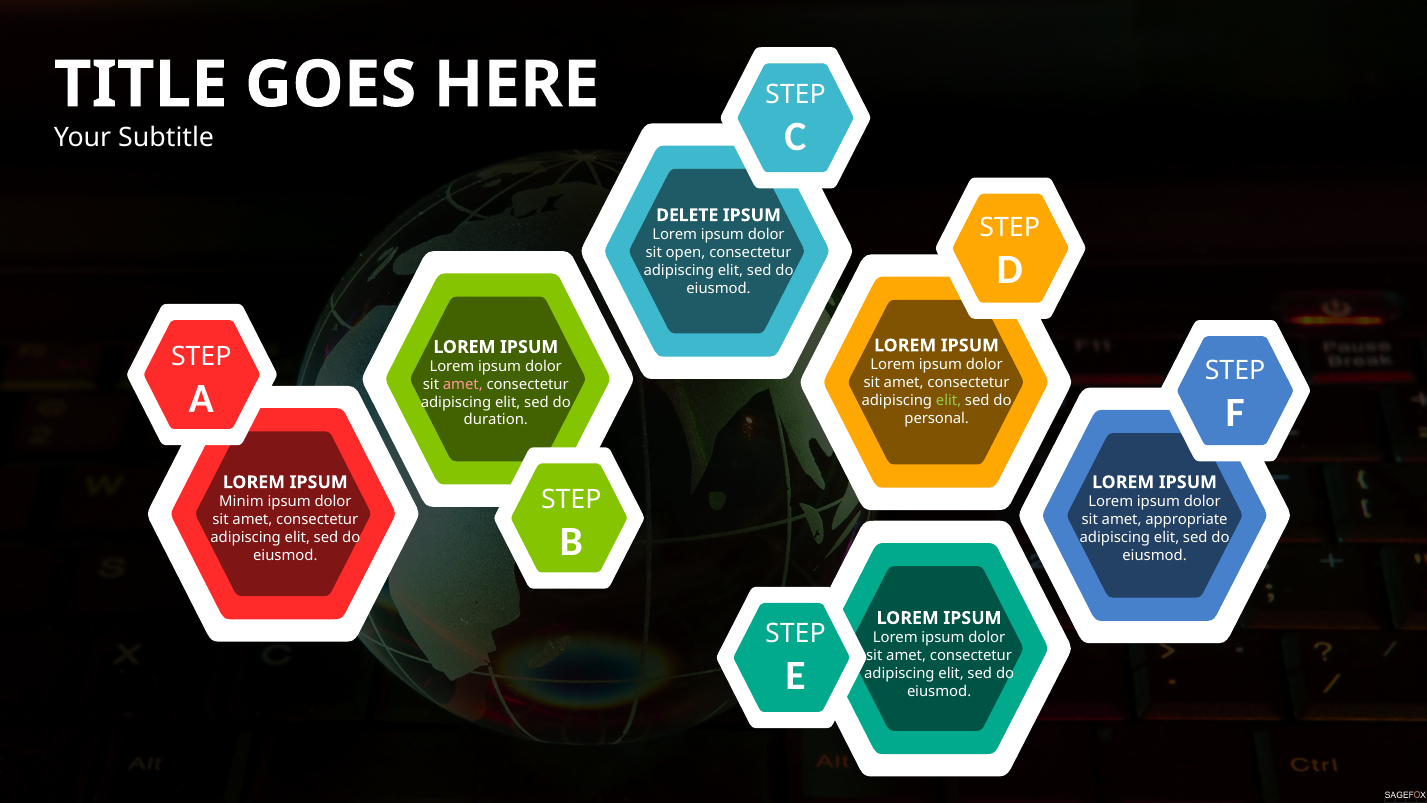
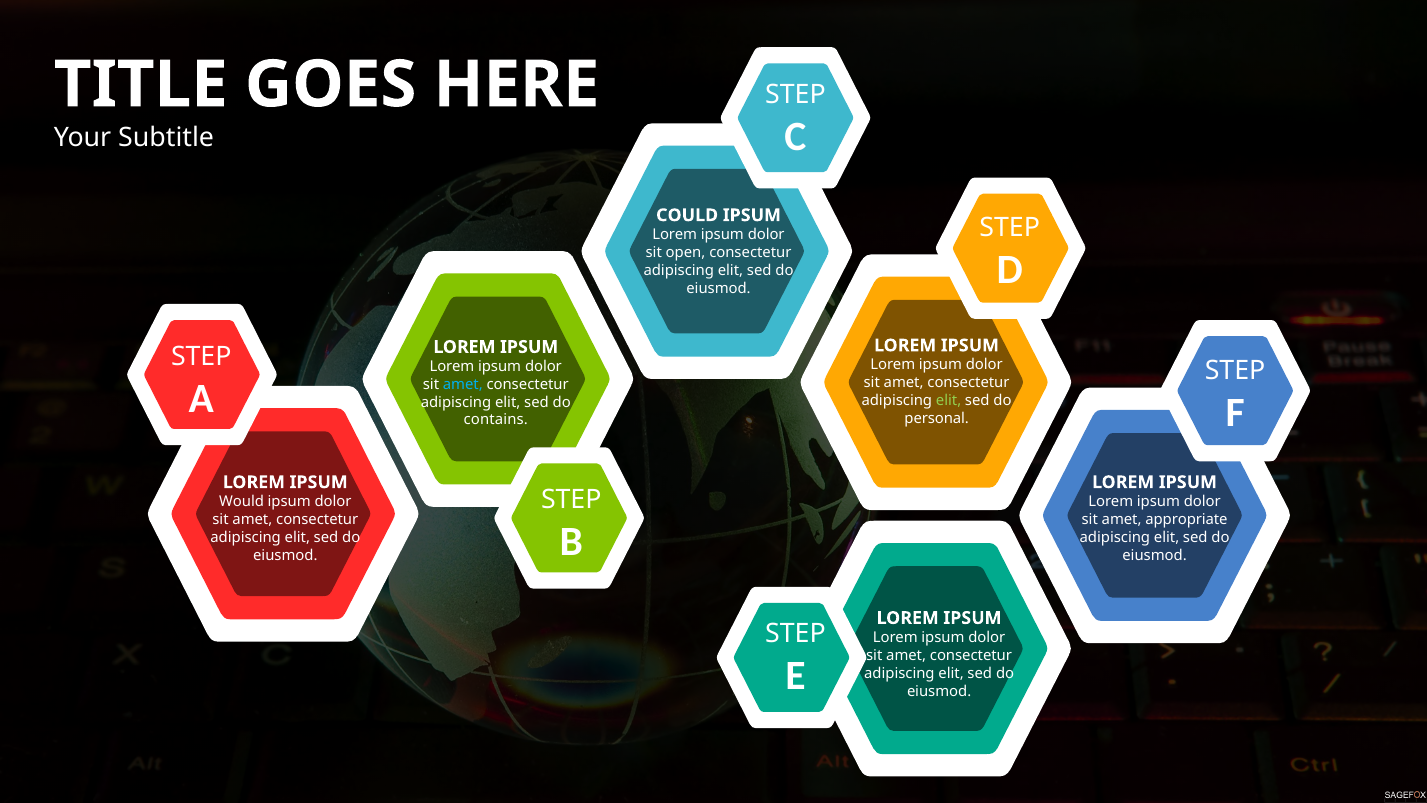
DELETE: DELETE -> COULD (687, 215)
amet colour: pink -> light blue (463, 384)
duration: duration -> contains (496, 420)
Minim: Minim -> Would (242, 502)
